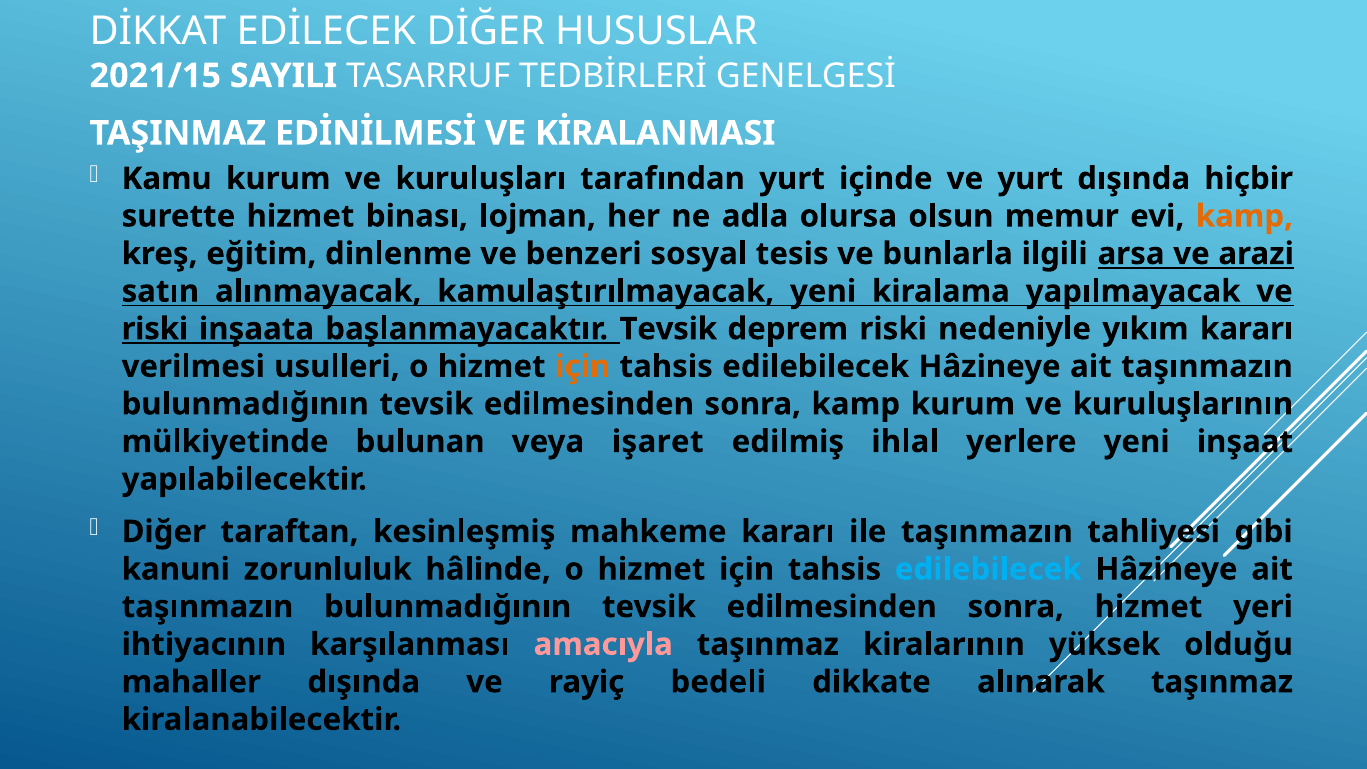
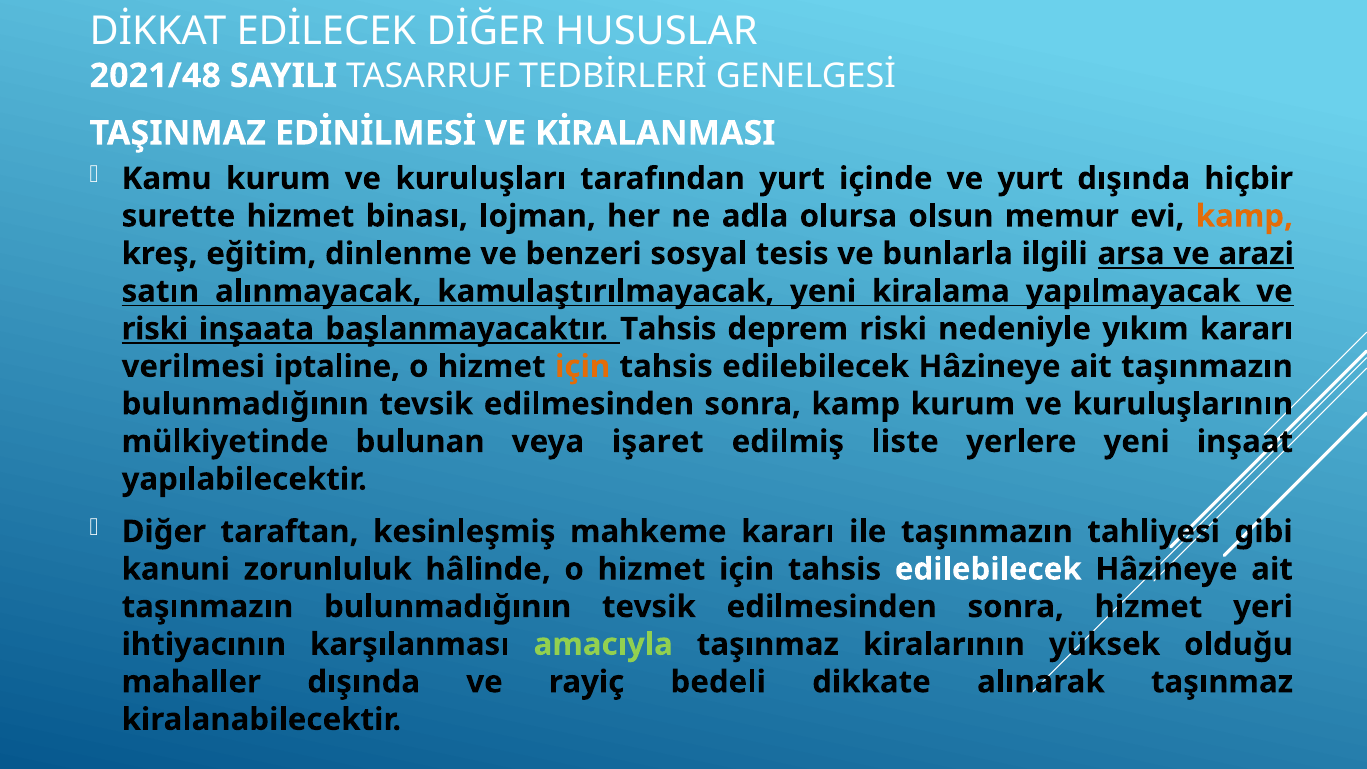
2021/15: 2021/15 -> 2021/48 (155, 76)
başlanmayacaktır Tevsik: Tevsik -> Tahsis (668, 329)
usulleri: usulleri -> iptaline (337, 367)
ihlal: ihlal -> liste (905, 442)
edilebilecek colour: light blue -> white (988, 569)
amacıyla colour: pink -> light green (603, 644)
